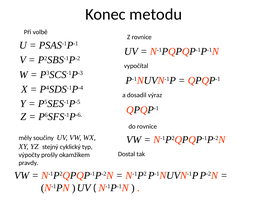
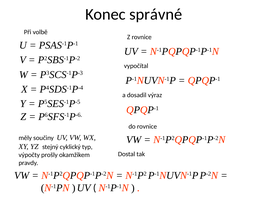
metodu: metodu -> správné (156, 14)
